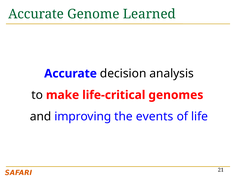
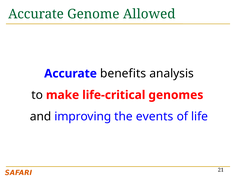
Learned: Learned -> Allowed (149, 14)
decision: decision -> benefits (123, 73)
